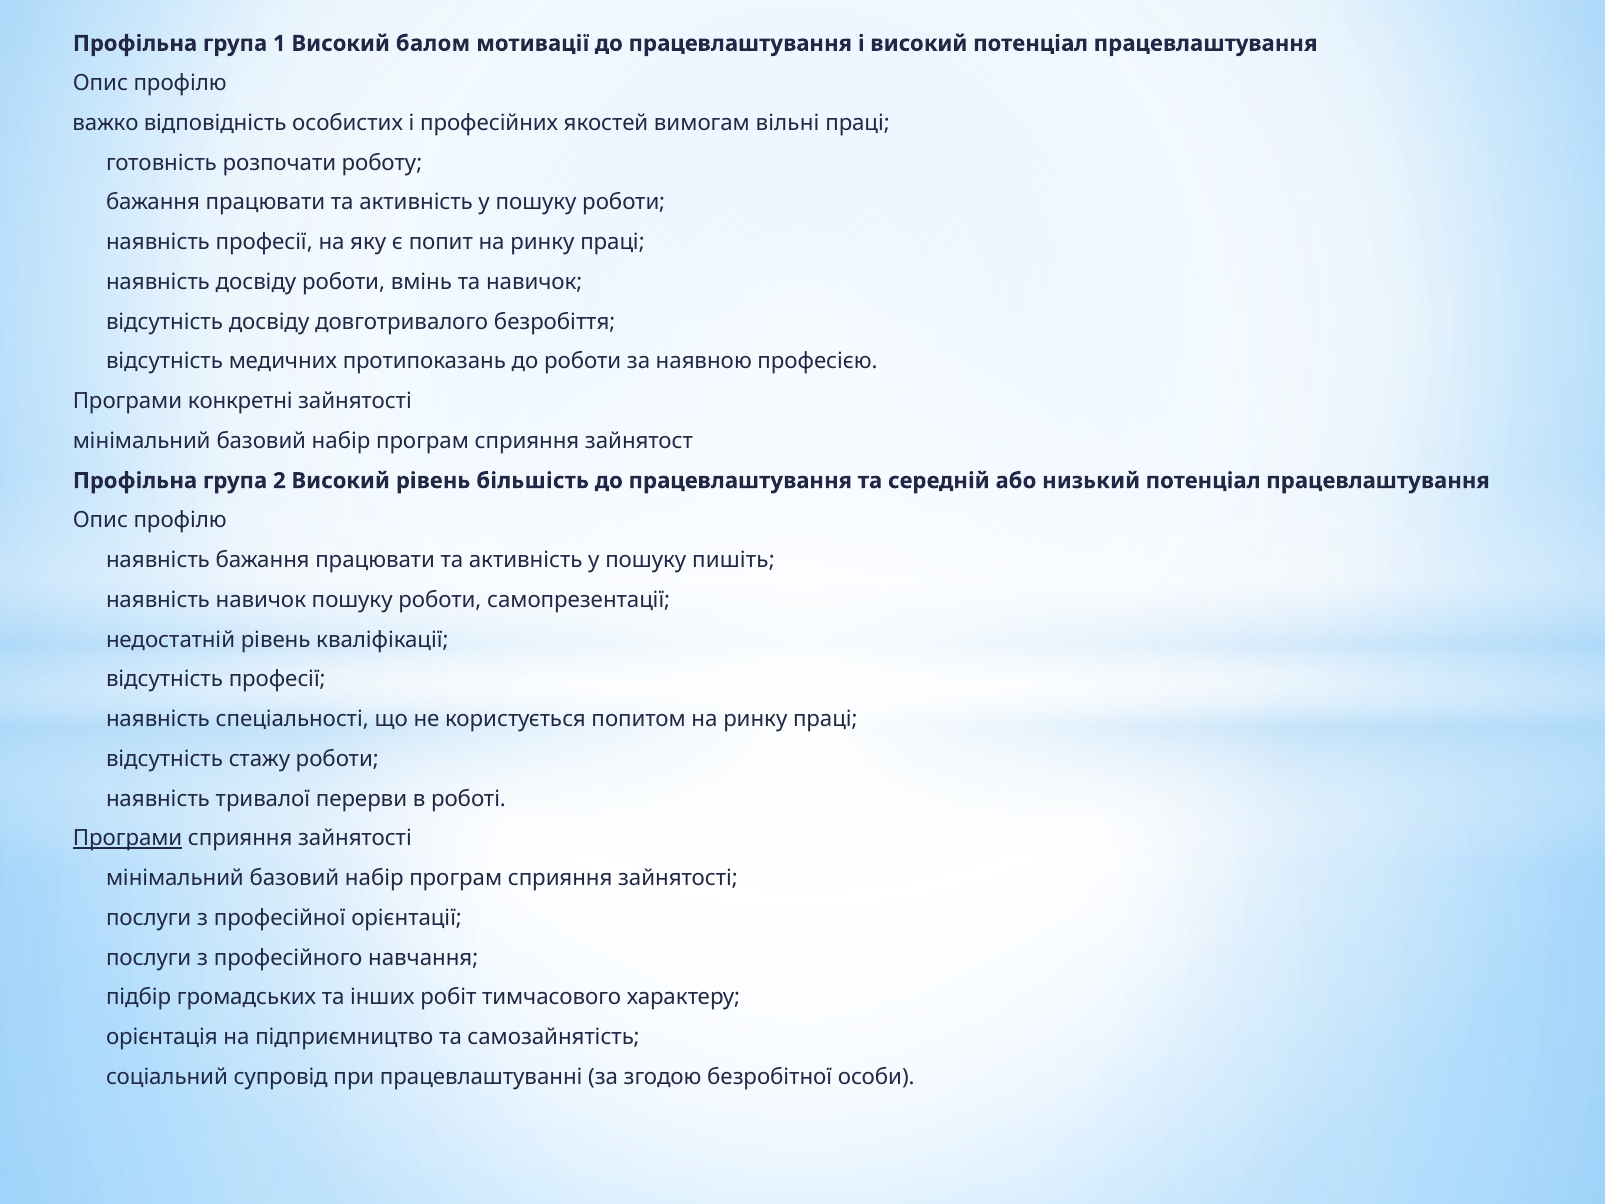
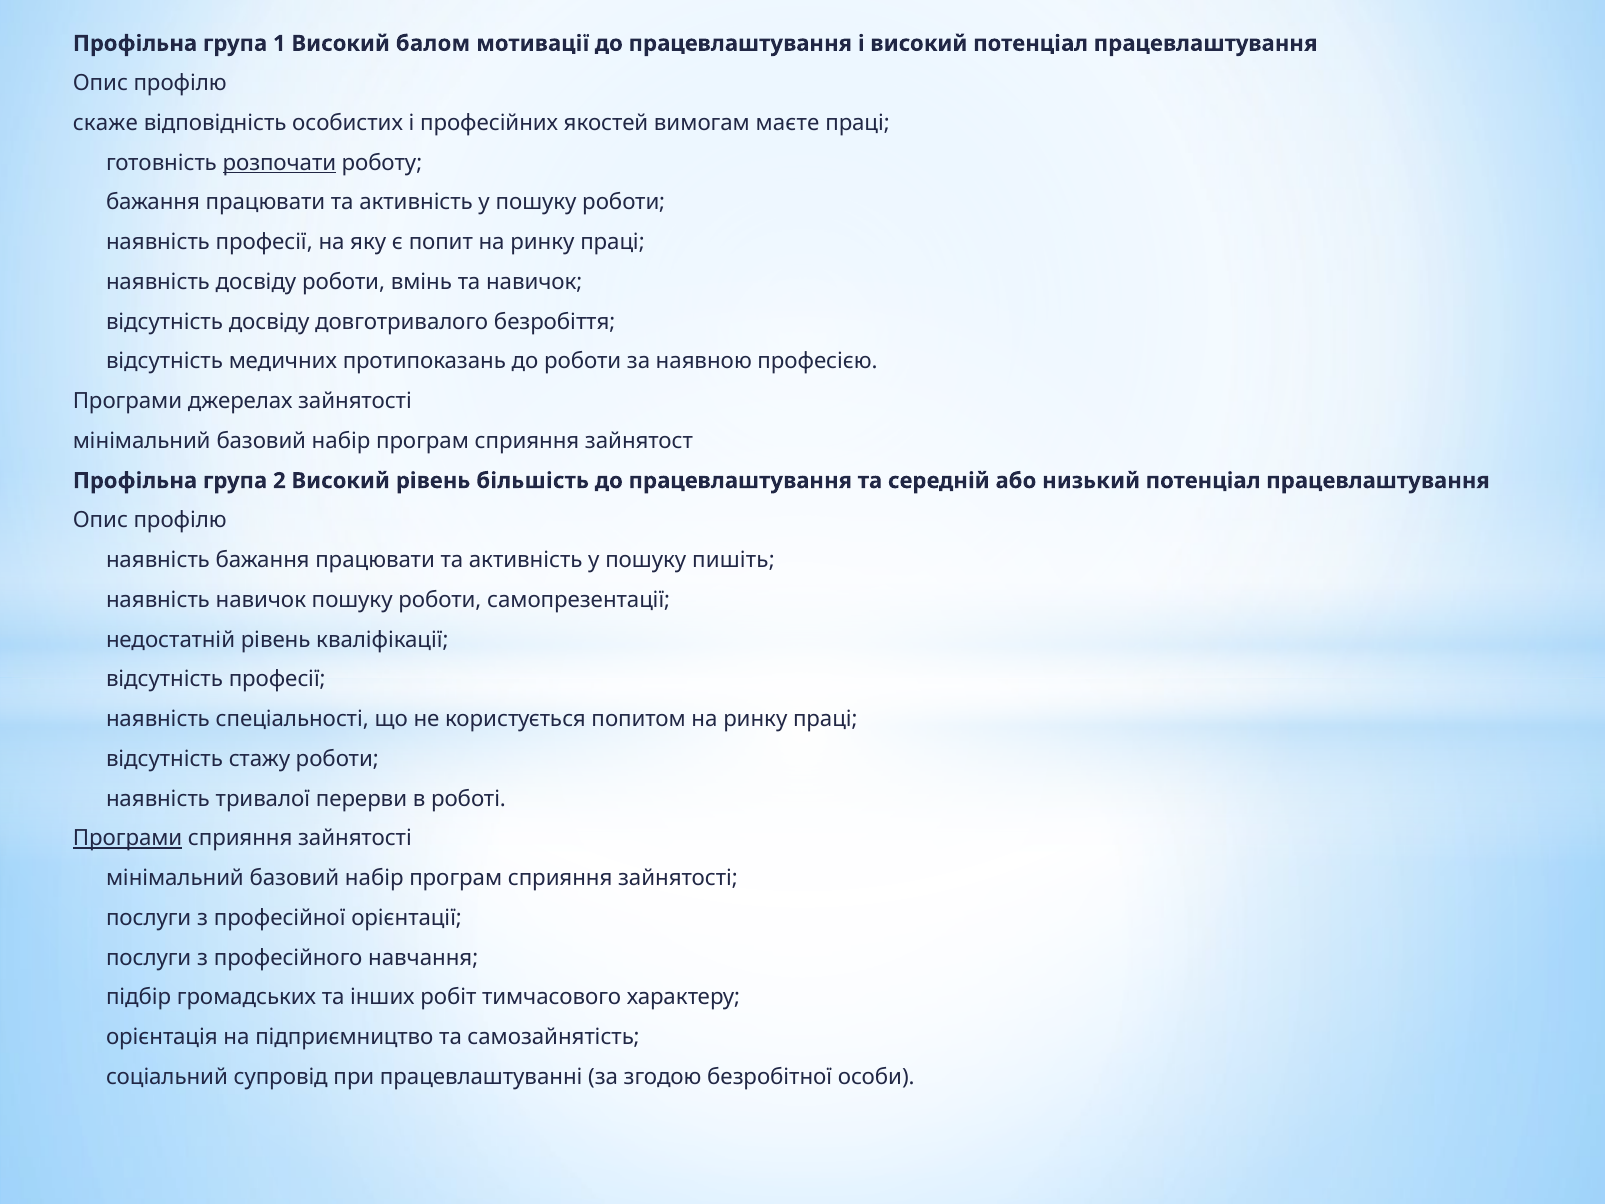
важко: важко -> скаже (105, 123)
вільні: вільні -> маєте (787, 123)
розпочати underline: none -> present (279, 163)
конкретні: конкретні -> джерелах (240, 401)
